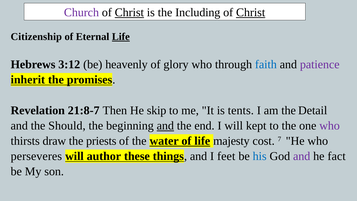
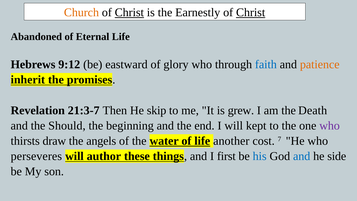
Church colour: purple -> orange (81, 12)
Including: Including -> Earnestly (198, 12)
Citizenship: Citizenship -> Abandoned (36, 37)
Life underline: present -> none (121, 37)
3:12: 3:12 -> 9:12 (69, 64)
heavenly: heavenly -> eastward (126, 64)
patience colour: purple -> orange (320, 64)
21:8-7: 21:8-7 -> 21:3-7 (84, 110)
tents: tents -> grew (241, 110)
Detail: Detail -> Death (313, 110)
and underline: present -> none (165, 126)
priests: priests -> angels (101, 141)
majesty: majesty -> another (231, 141)
feet: feet -> first (226, 156)
and colour: purple -> blue (302, 156)
fact: fact -> side (337, 156)
